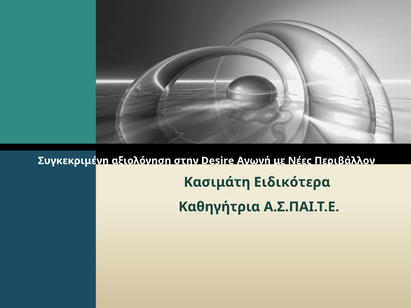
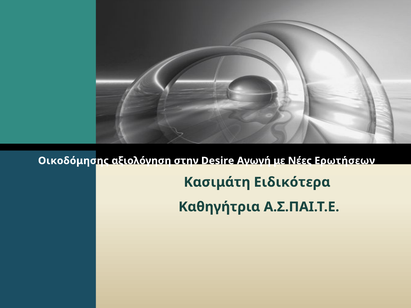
Συγκεκριμένη: Συγκεκριμένη -> Οικοδόμησης (73, 161)
Περιβάλλον: Περιβάλλον -> Ερωτήσεων (345, 161)
